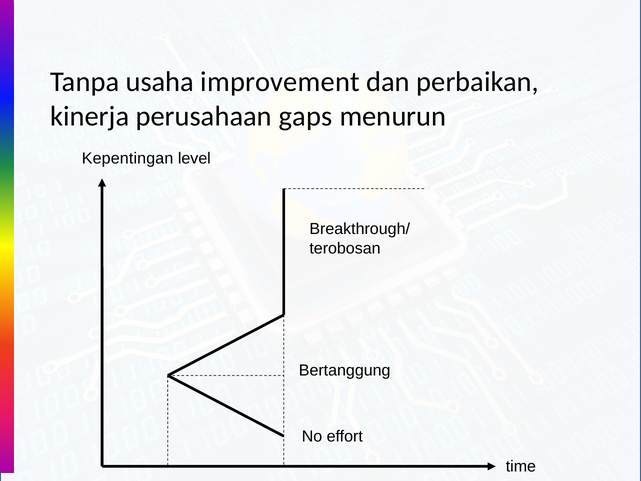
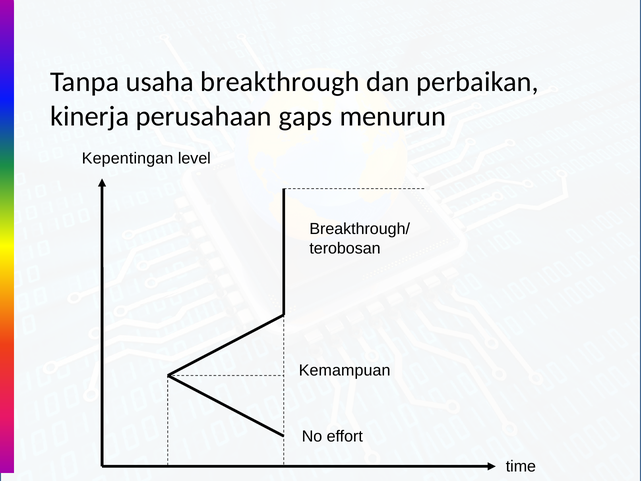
improvement: improvement -> breakthrough (280, 82)
Bertanggung: Bertanggung -> Kemampuan (345, 370)
